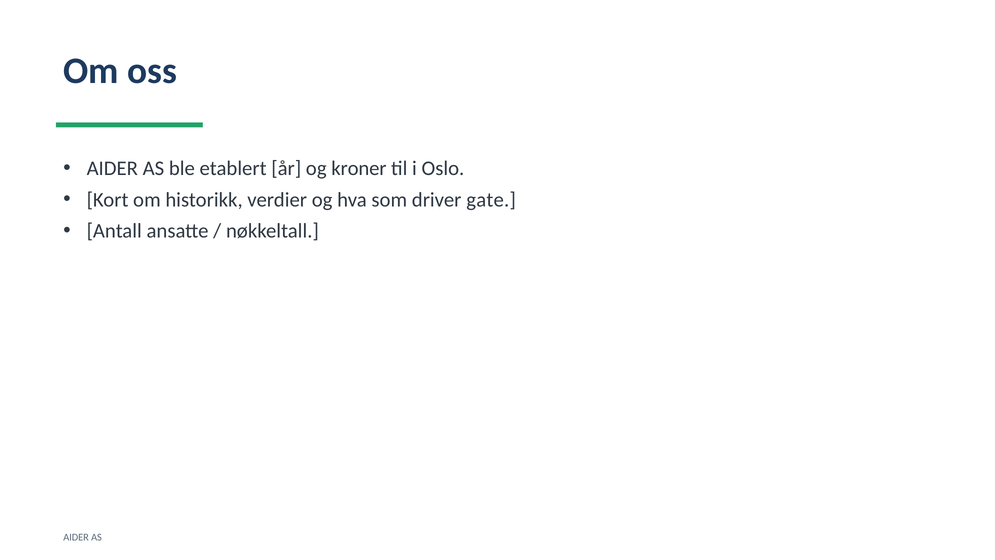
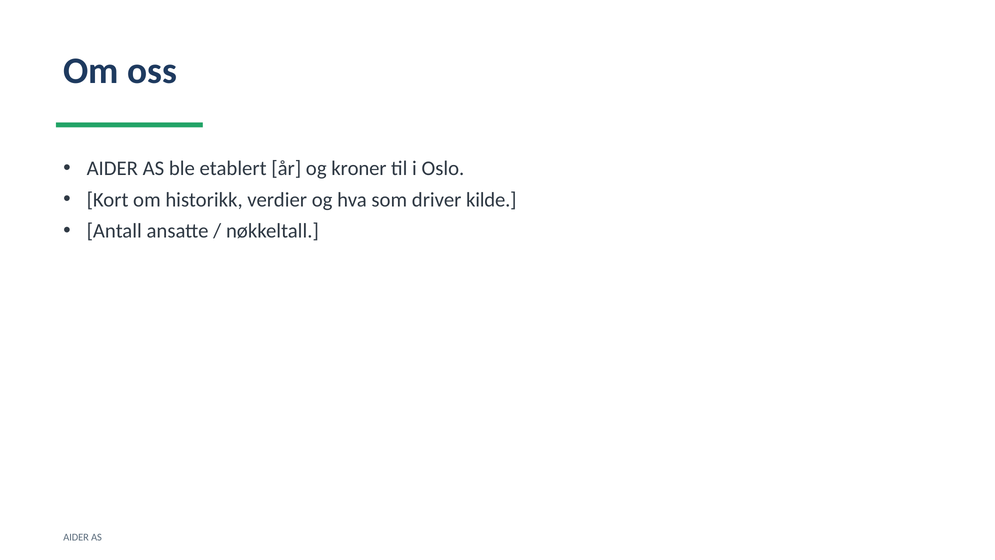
gate: gate -> kilde (491, 200)
